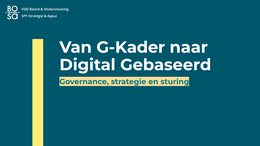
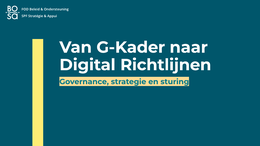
Gebaseerd: Gebaseerd -> Richtlijnen (166, 65)
